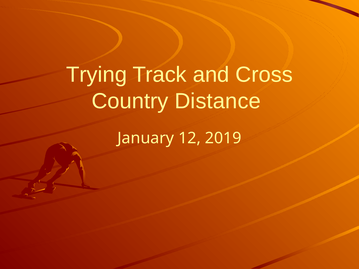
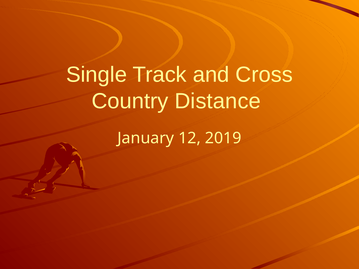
Trying: Trying -> Single (96, 75)
